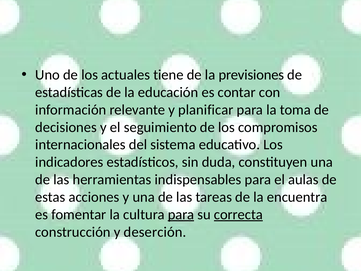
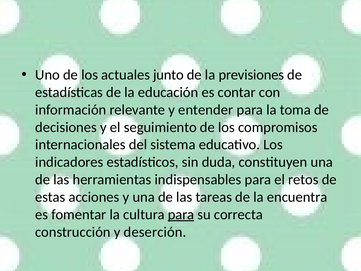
tiene: tiene -> junto (168, 75)
planificar: planificar -> entender (206, 110)
aulas: aulas -> retos (303, 179)
correcta underline: present -> none (238, 214)
